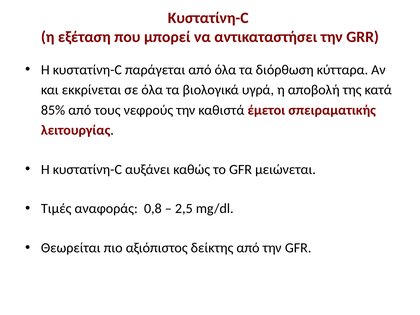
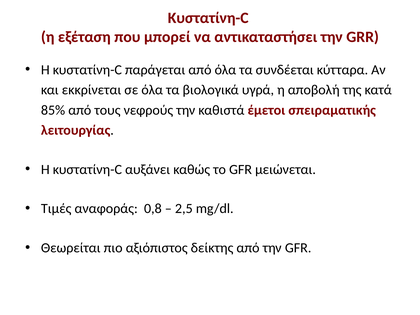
διόρθωση: διόρθωση -> συνδέεται (285, 70)
